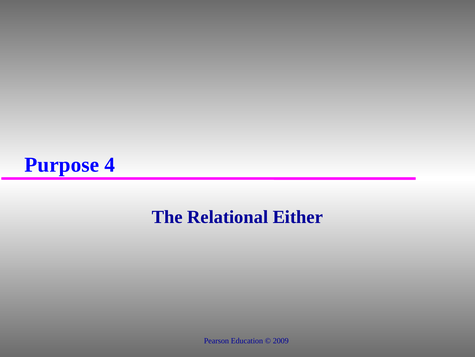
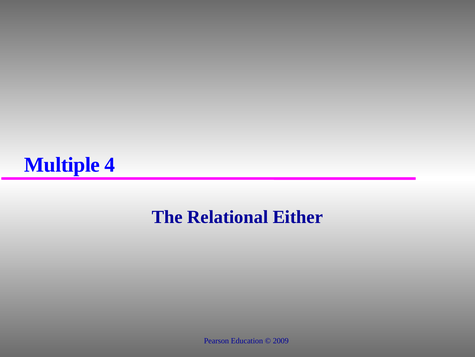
Purpose: Purpose -> Multiple (62, 165)
